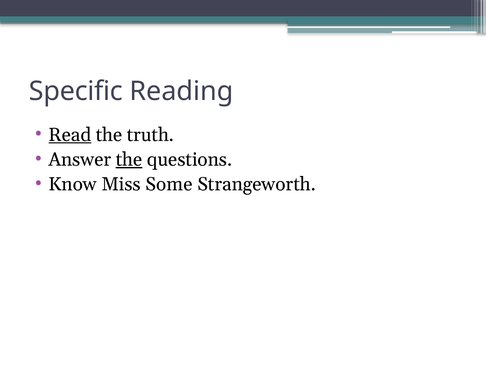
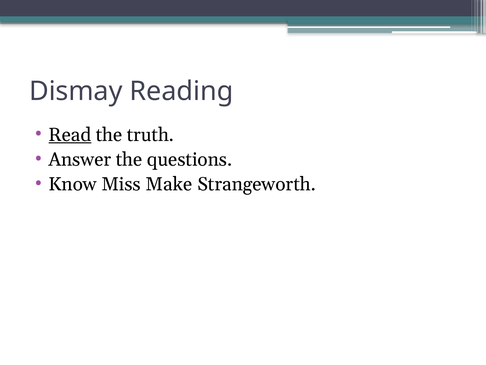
Specific: Specific -> Dismay (76, 91)
the underline: present -> none (129, 159)
Some: Some -> Make (169, 184)
